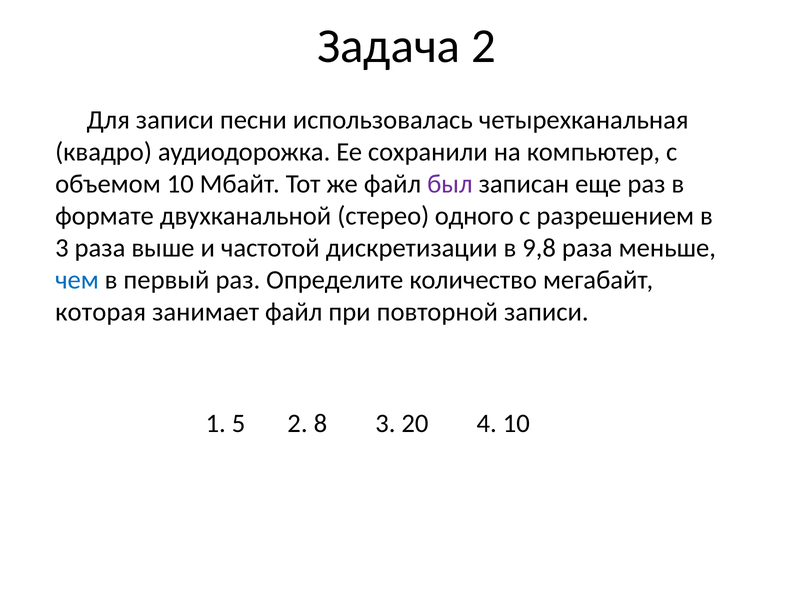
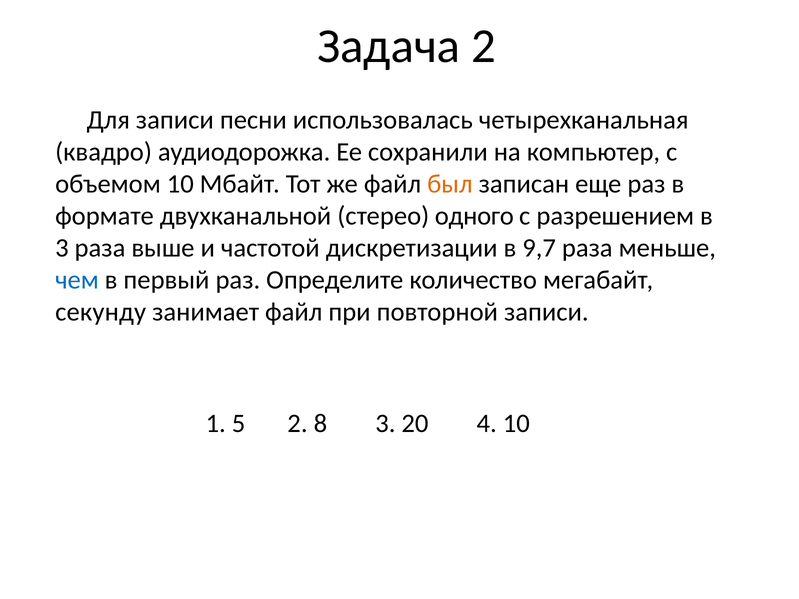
был colour: purple -> orange (450, 184)
9,8: 9,8 -> 9,7 (539, 248)
которая: которая -> секунду (101, 312)
